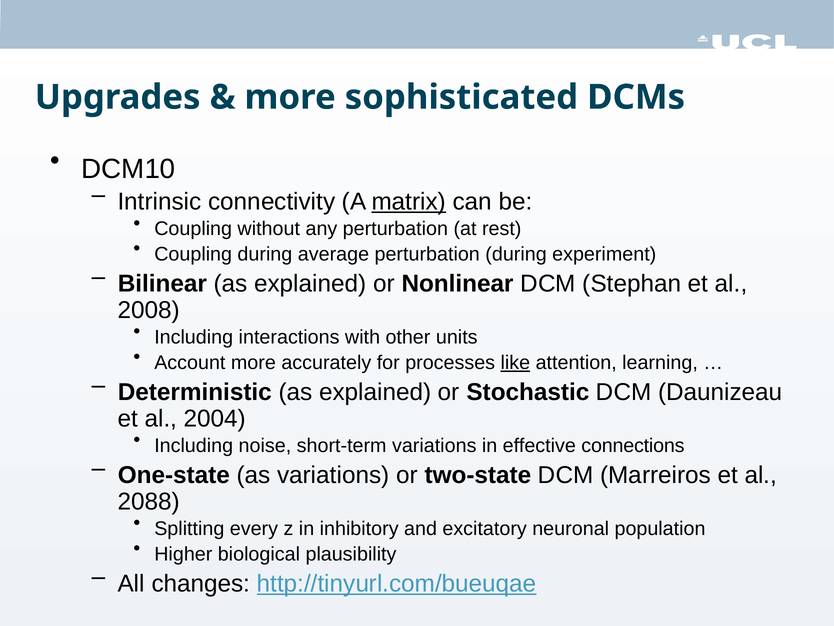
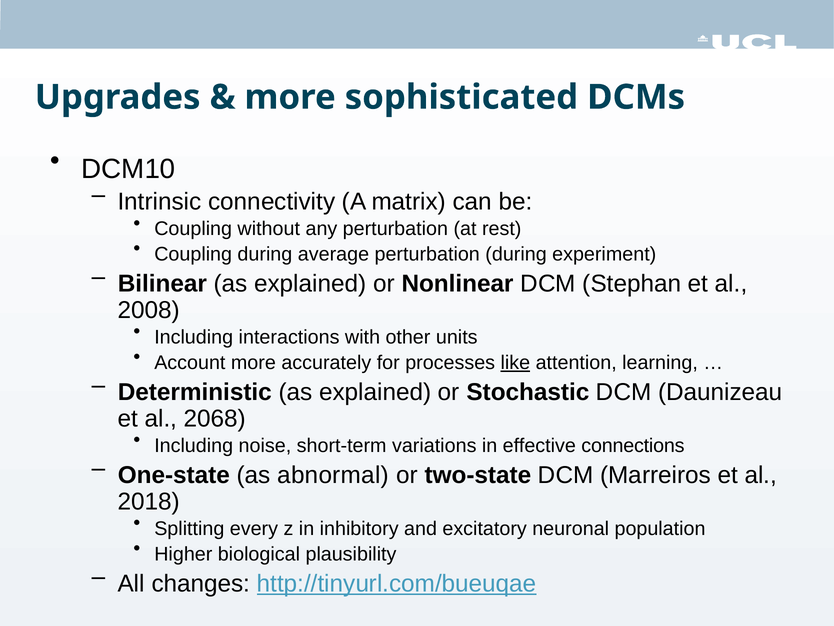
matrix underline: present -> none (409, 201)
2004: 2004 -> 2068 (215, 418)
as variations: variations -> abnormal (333, 475)
2088: 2088 -> 2018 (149, 501)
